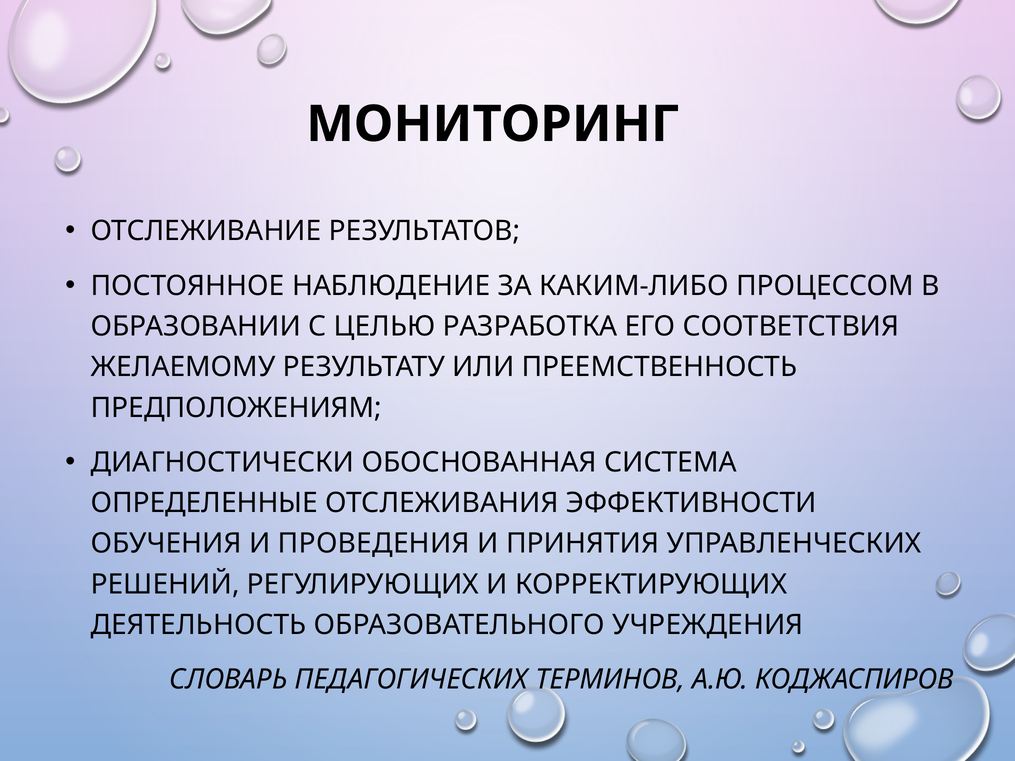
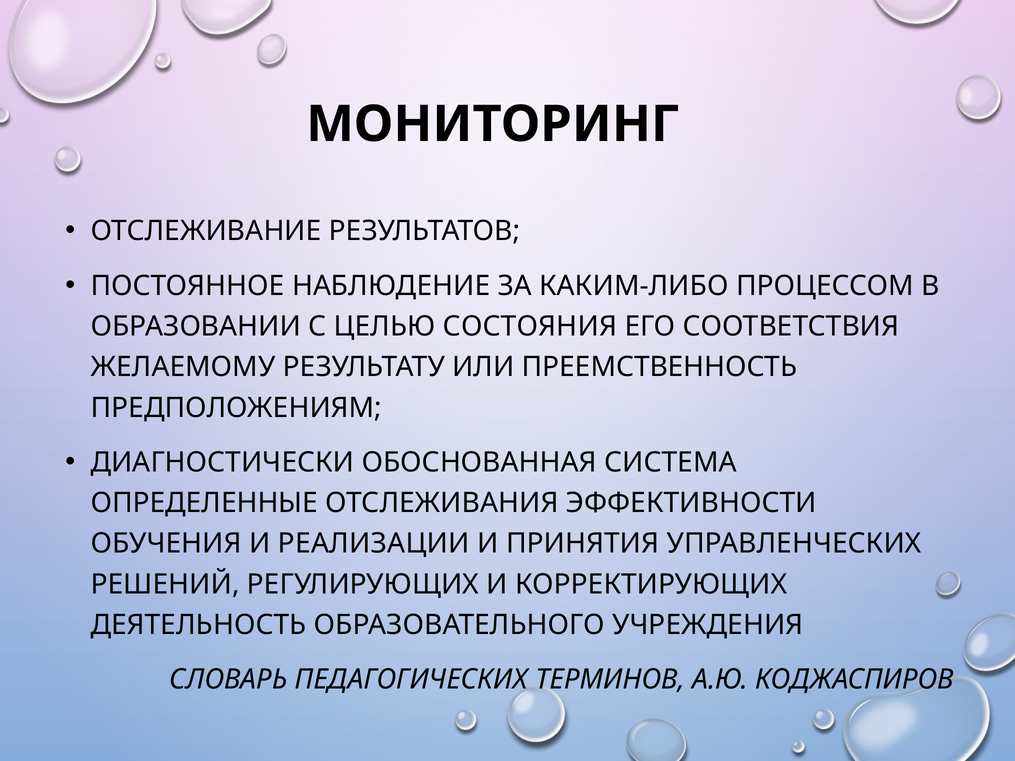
РАЗРАБОТКА: РАЗРАБОТКА -> СОСТОЯНИЯ (530, 327)
ПРОВЕДЕНИЯ: ПРОВЕДЕНИЯ -> РЕАЛИЗАЦИИ (374, 544)
